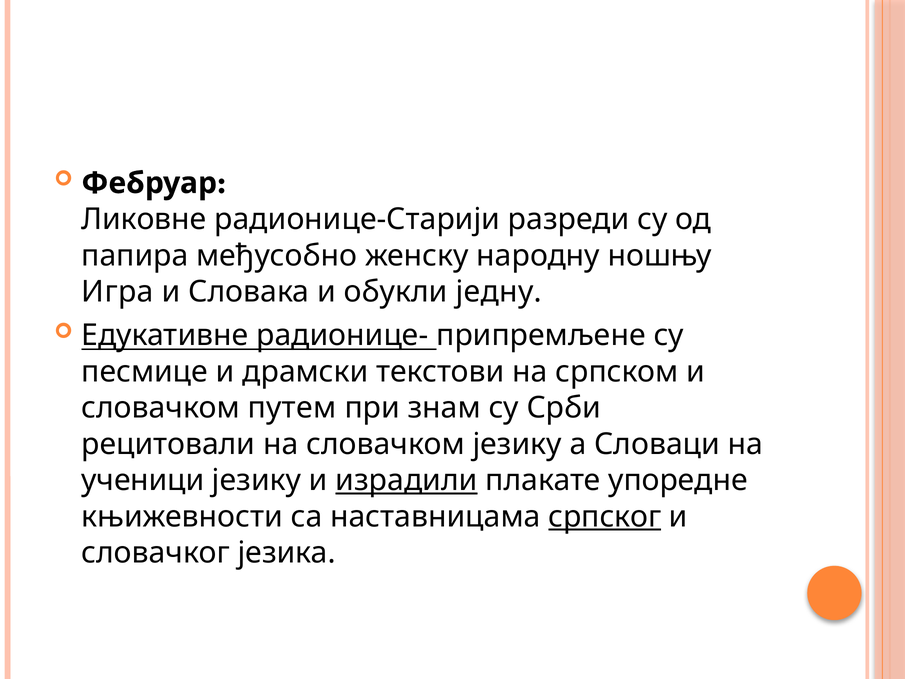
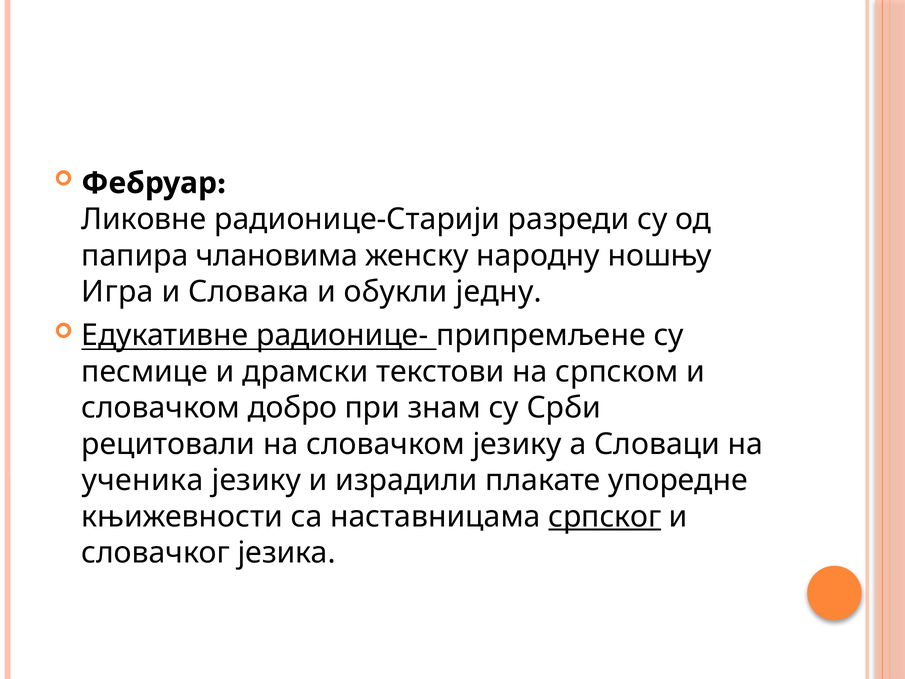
међусобно: међусобно -> члановима (277, 255)
путем: путем -> добро (292, 408)
ученици: ученици -> ученика (143, 480)
израдили underline: present -> none (407, 480)
